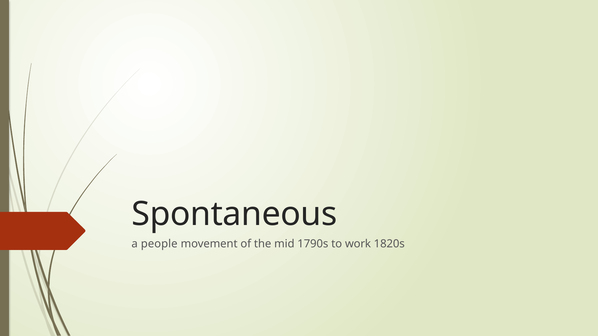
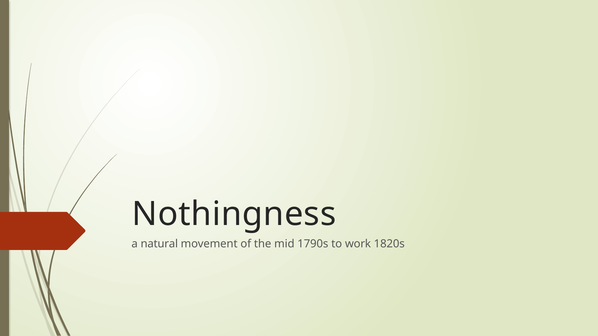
Spontaneous: Spontaneous -> Nothingness (234, 214)
people: people -> natural (159, 244)
